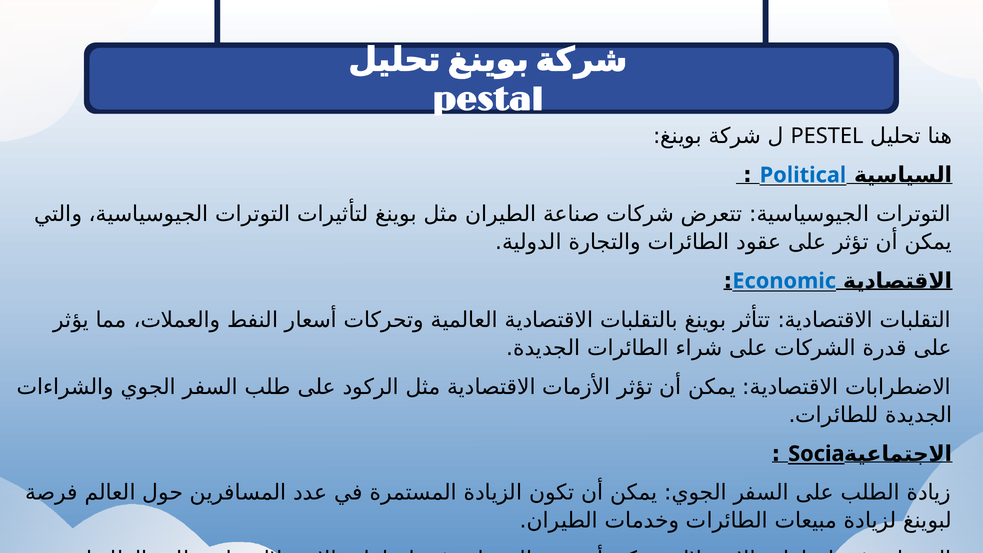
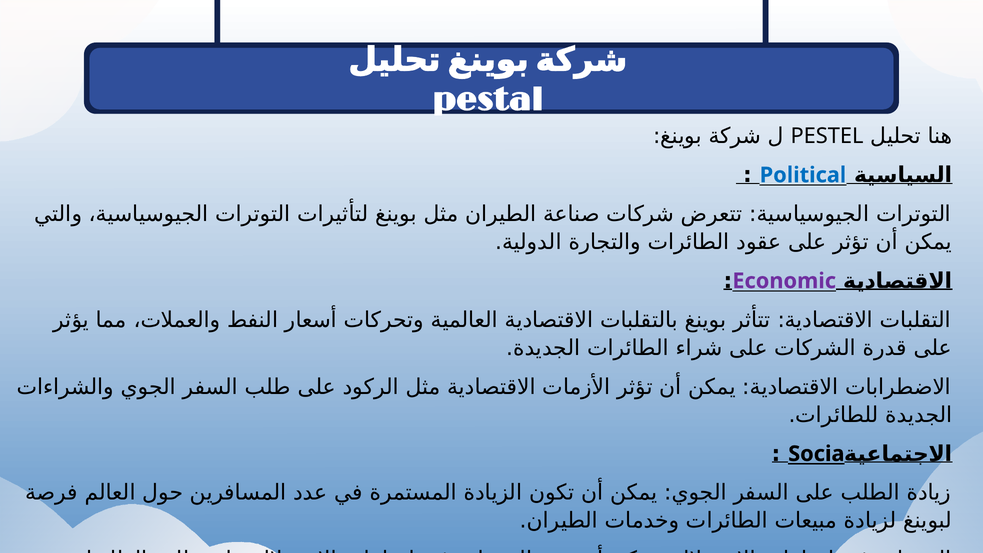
Economic colour: blue -> purple (784, 281)
